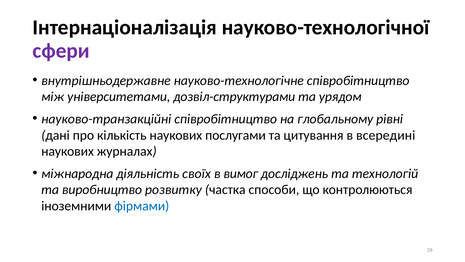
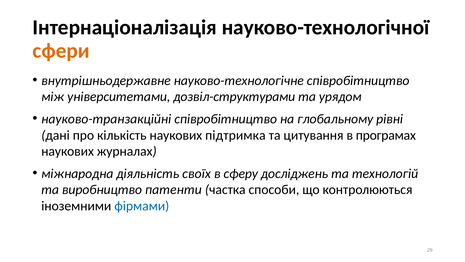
сфери colour: purple -> orange (61, 51)
послугами: послугами -> підтримка (235, 135)
всередині: всередині -> програмах (386, 135)
вимог: вимог -> сферу (241, 173)
розвитку: розвитку -> патенти (173, 190)
